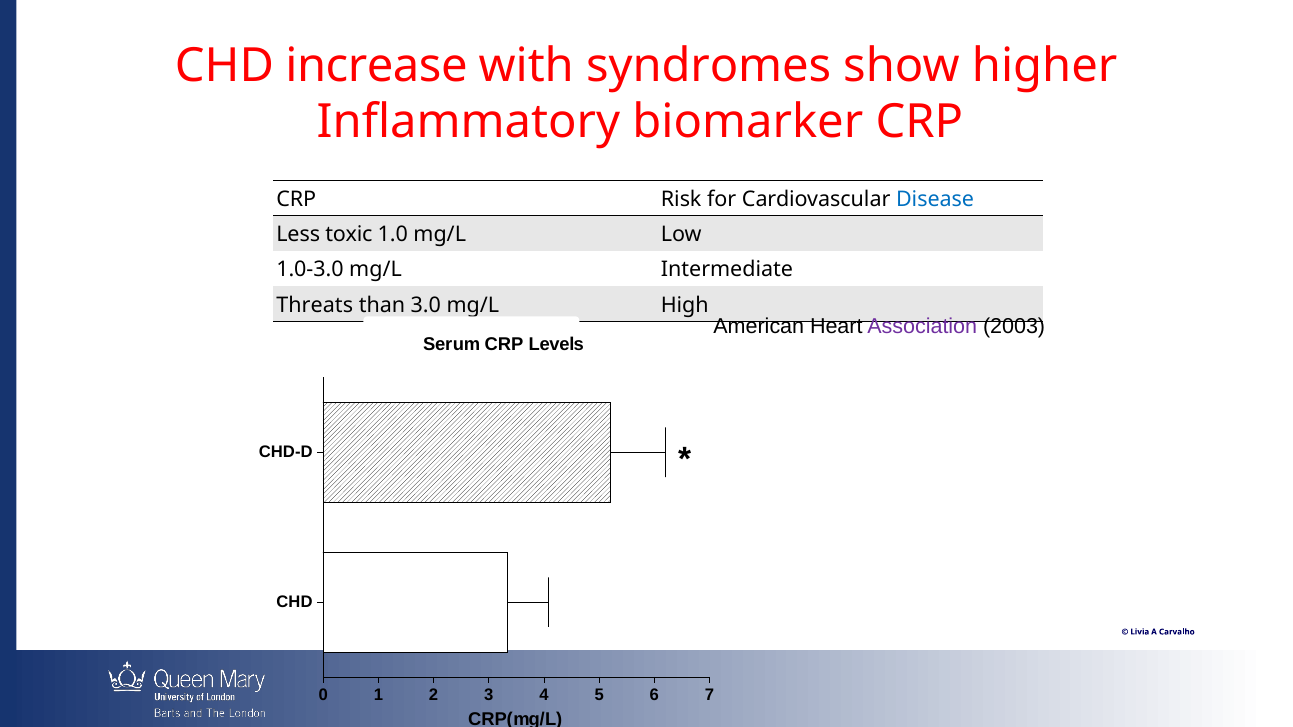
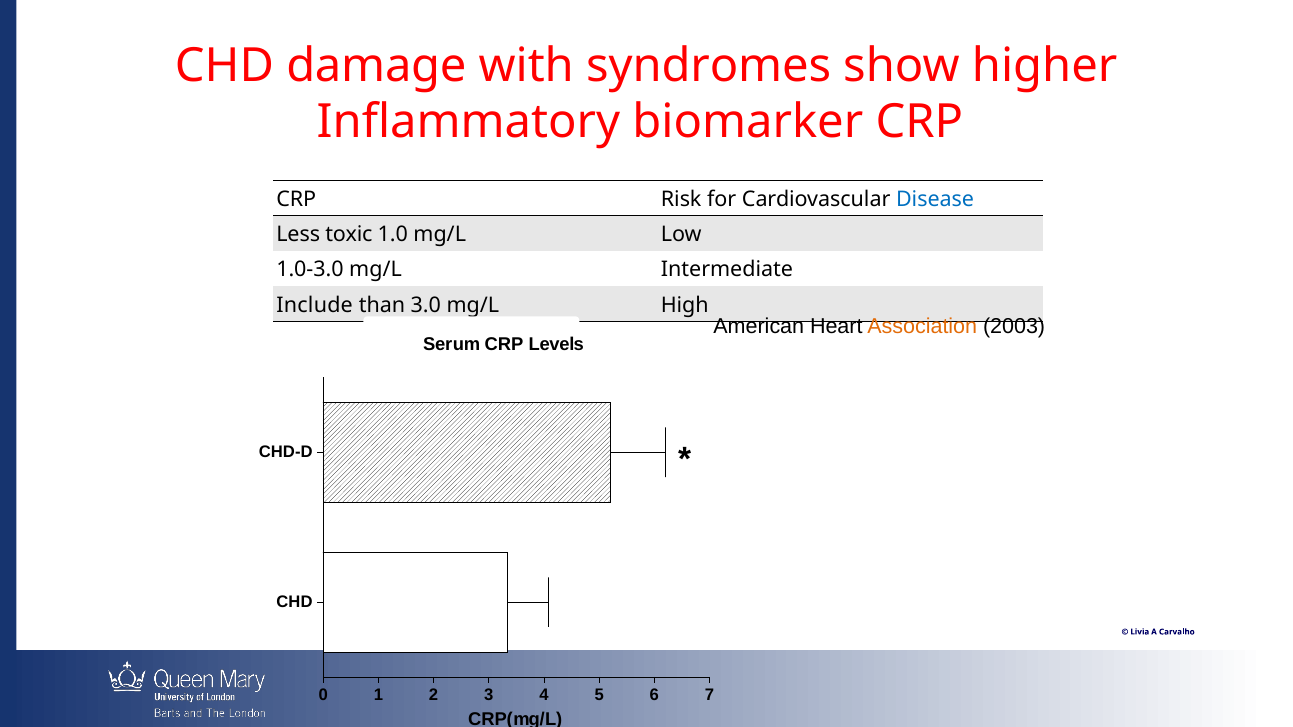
increase: increase -> damage (376, 66)
Threats: Threats -> Include (315, 305)
Association colour: purple -> orange (922, 327)
